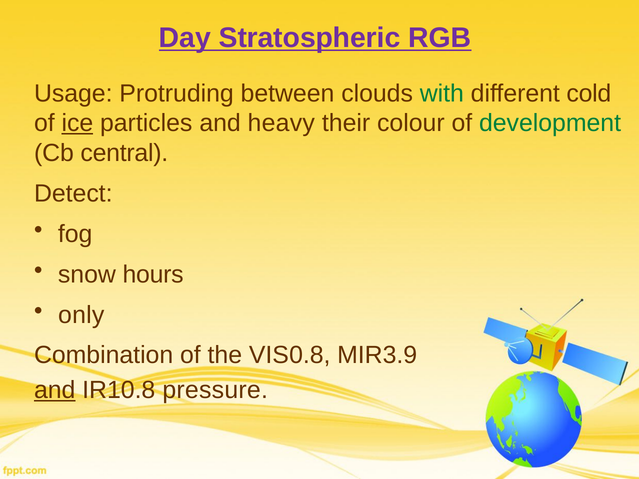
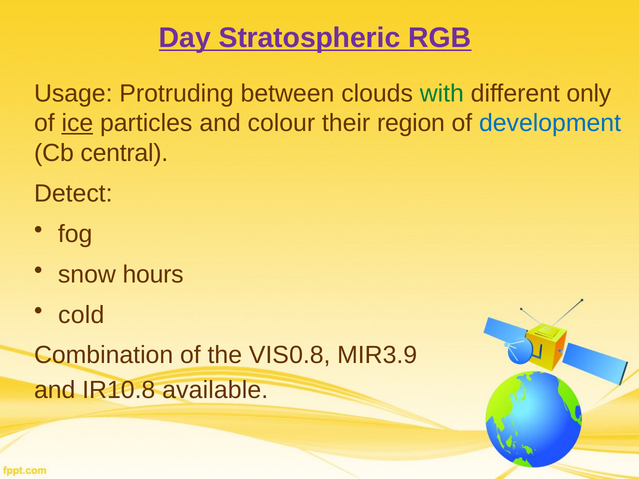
cold: cold -> only (589, 93)
heavy: heavy -> colour (281, 123)
colour: colour -> region (411, 123)
development colour: green -> blue (550, 123)
only: only -> cold (81, 315)
and underline: present -> none (55, 390)
pressure: pressure -> available (215, 390)
